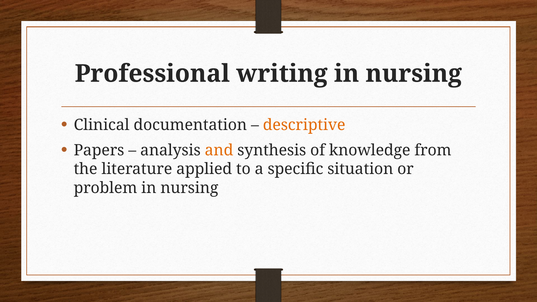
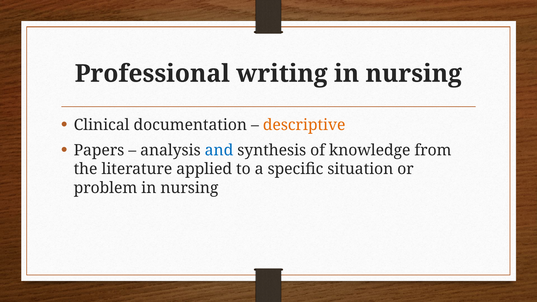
and colour: orange -> blue (219, 150)
